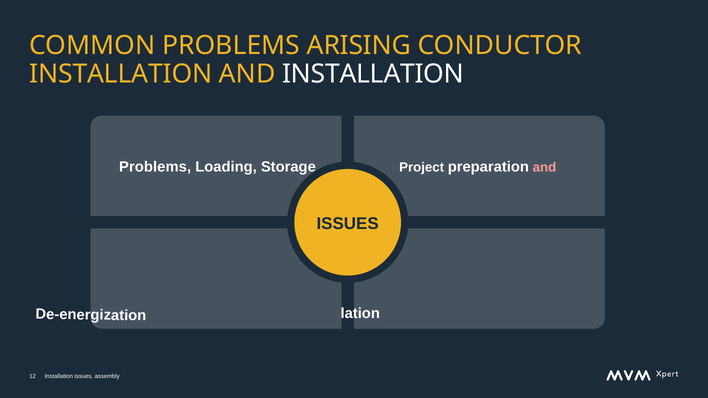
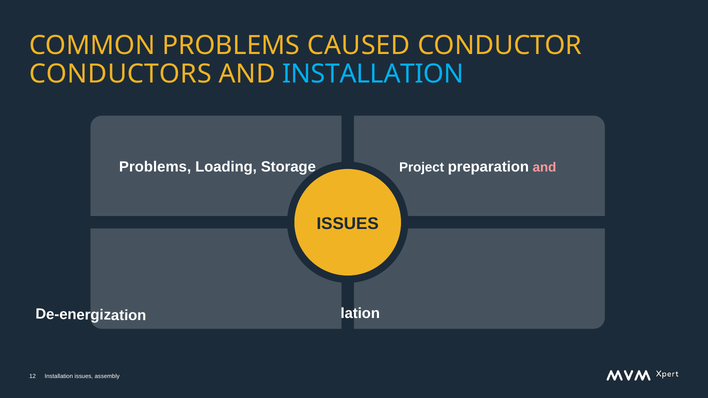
ARISING: ARISING -> CAUSED (359, 46)
INSTALLATION: INSTALLATION -> CONDUCTORS (121, 74)
INSTALLATION colour: white -> light blue (373, 74)
